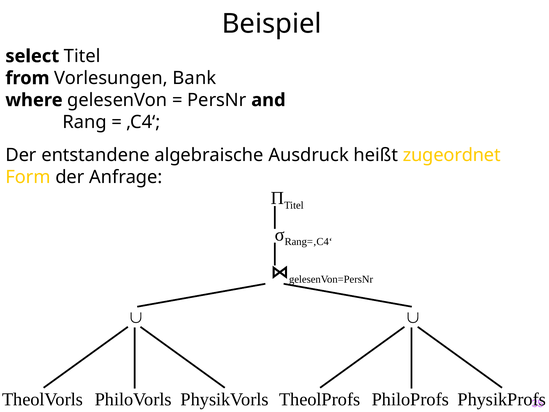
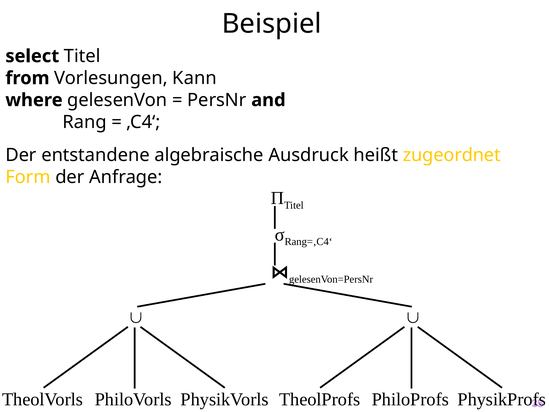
Bank: Bank -> Kann (195, 78)
